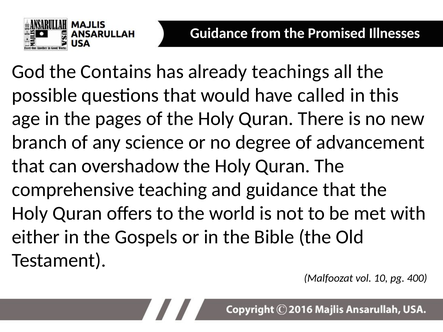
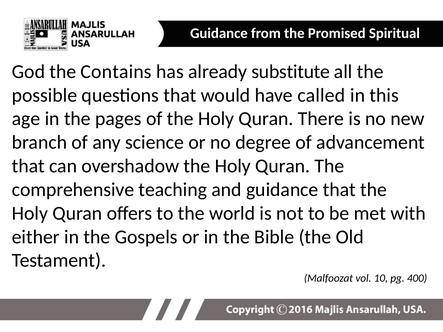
Illnesses: Illnesses -> Spiritual (394, 33)
teachings: teachings -> substitute (291, 72)
